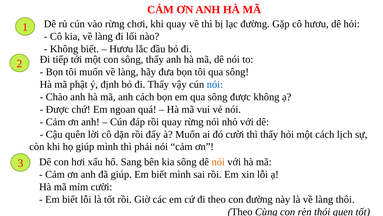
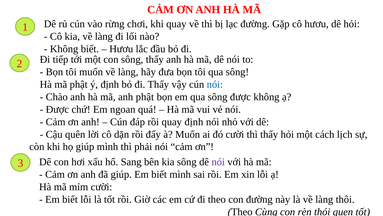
anh cách: cách -> phật (145, 97)
quay rừng: rừng -> định (194, 122)
nói colour: orange -> purple (218, 162)
